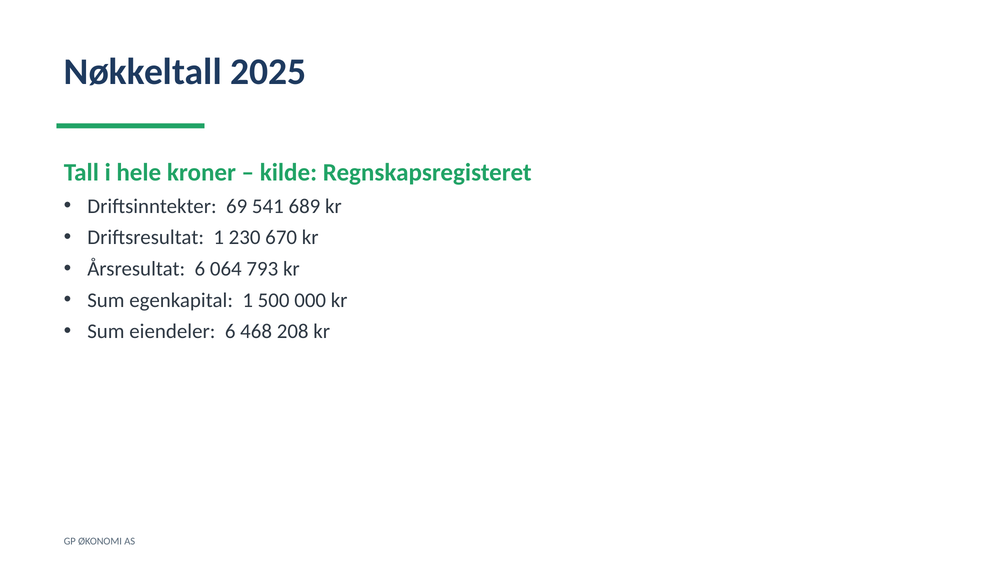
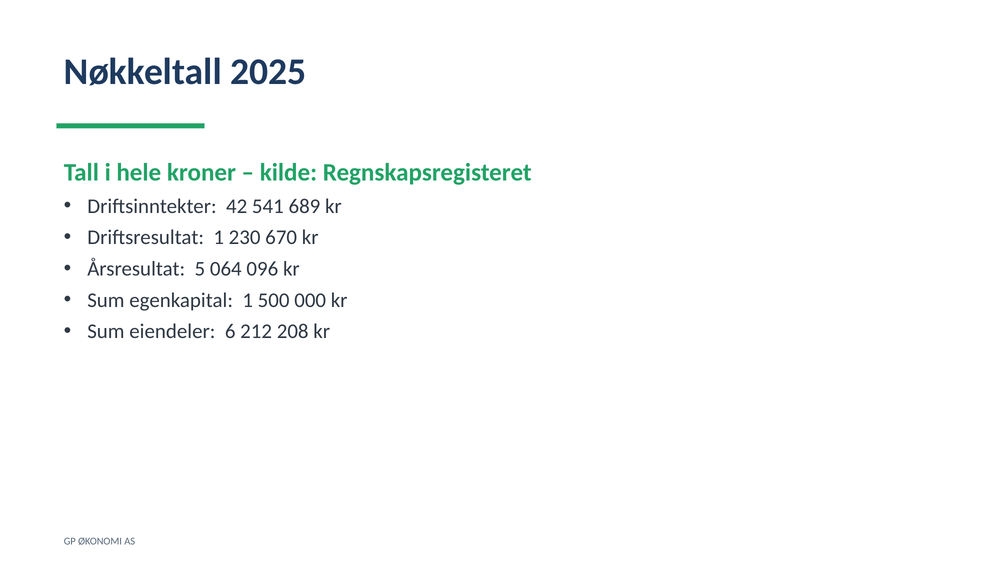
69: 69 -> 42 (237, 206)
Årsresultat 6: 6 -> 5 (200, 269)
793: 793 -> 096 (262, 269)
468: 468 -> 212 (256, 332)
